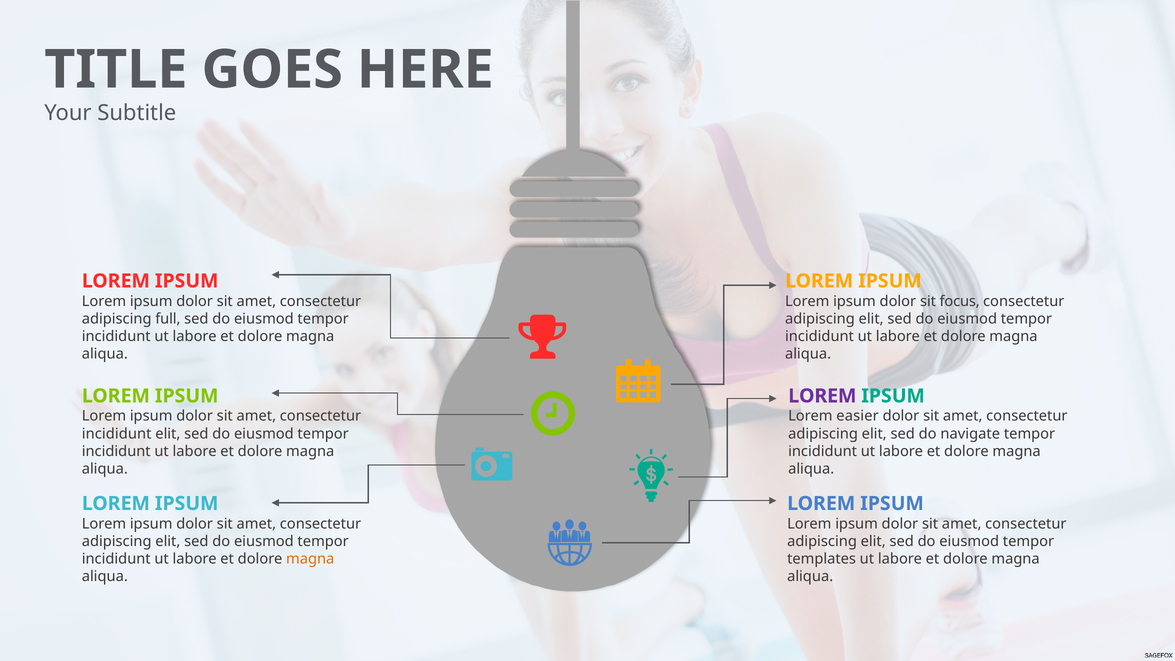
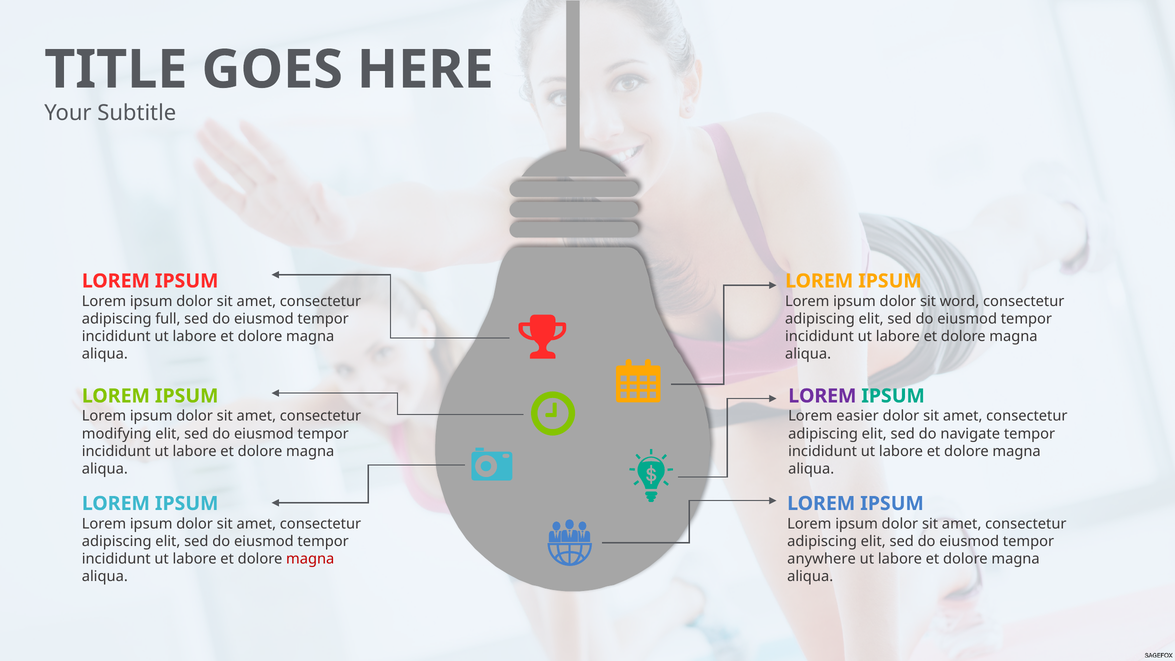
focus: focus -> word (960, 301)
incididunt: incididunt -> modifying (117, 434)
magna colour: orange -> red (310, 559)
templates: templates -> anywhere (822, 559)
